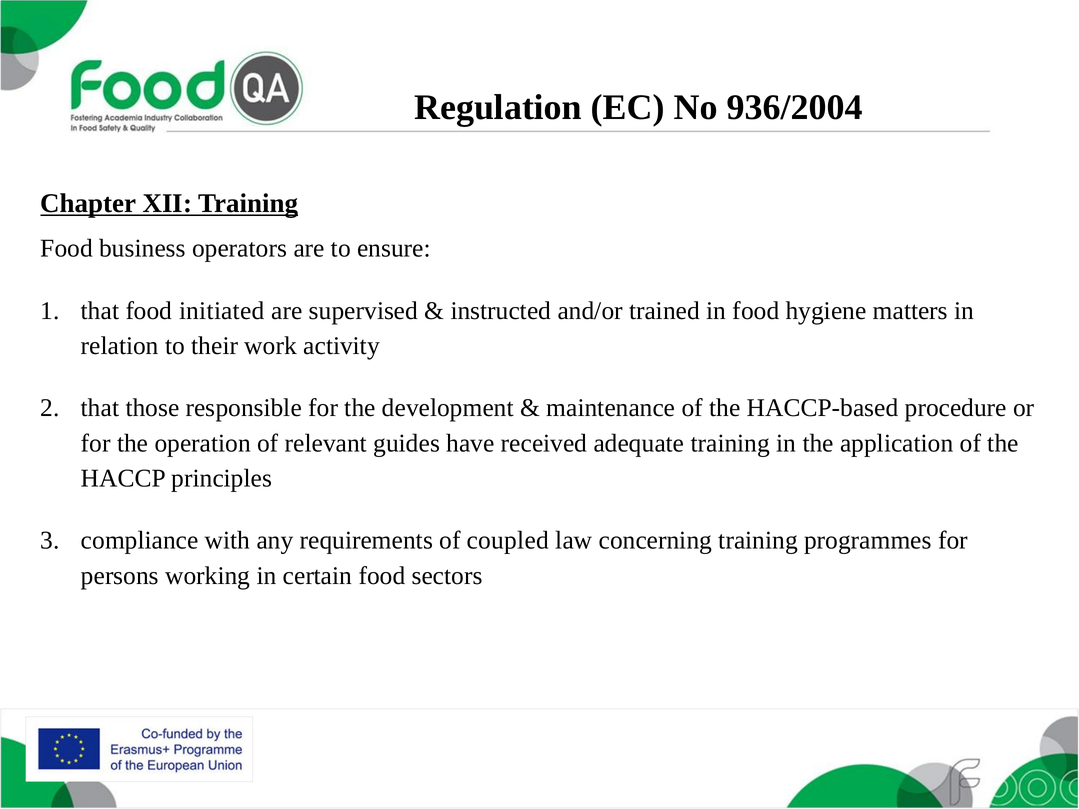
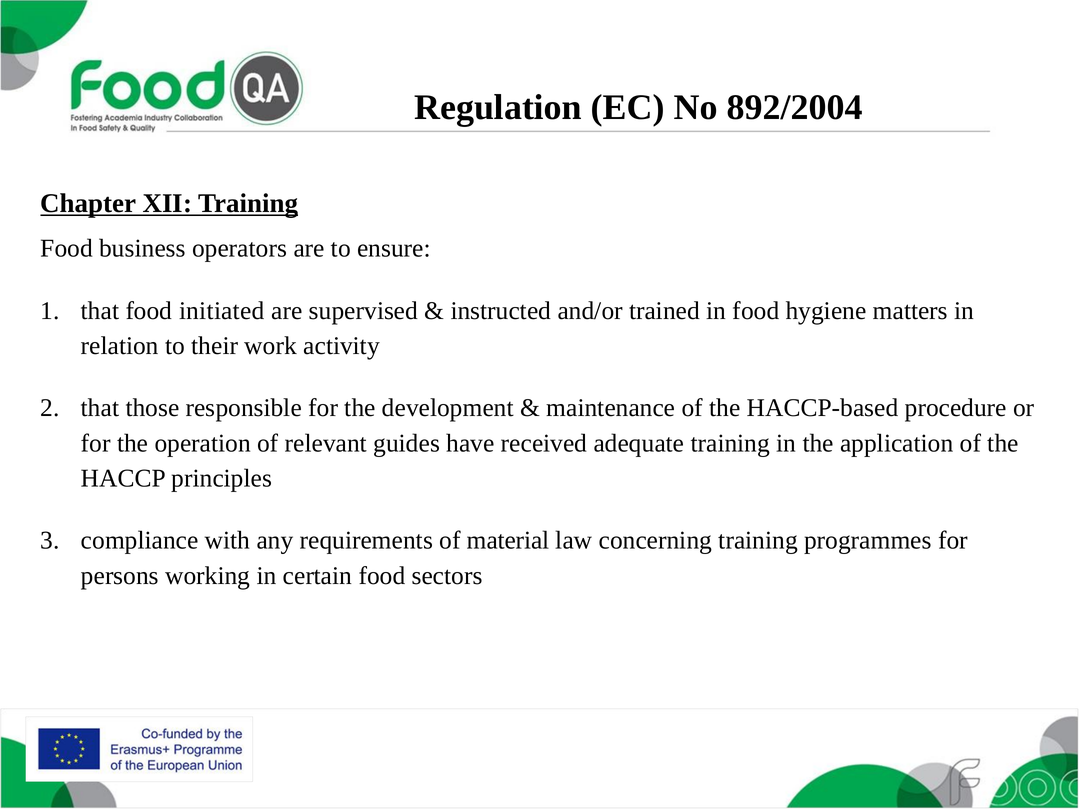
936/2004: 936/2004 -> 892/2004 (795, 108)
coupled: coupled -> material (508, 541)
